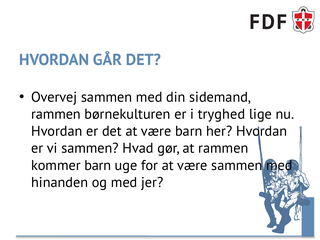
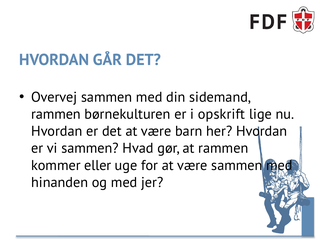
tryghed: tryghed -> opskrift (221, 114)
kommer barn: barn -> eller (98, 165)
